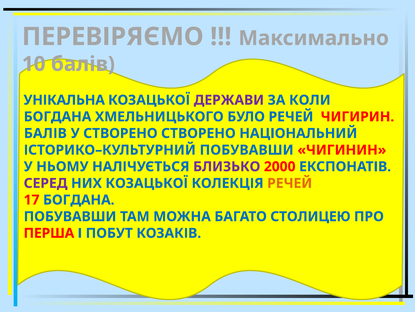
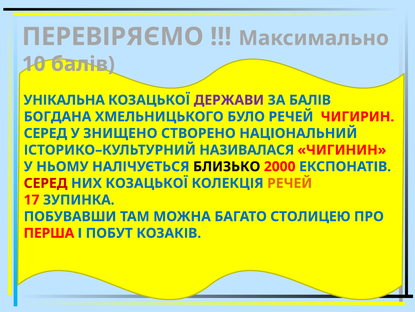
ЗА КОЛИ: КОЛИ -> БАЛІВ (310, 100)
БАЛІВ: БАЛІВ -> СЕРЕД (45, 133)
У СТВОРЕНО: СТВОРЕНО -> ЗНИЩЕНО (120, 133)
ІСТОРИКО–КУЛЬТУРНИЙ ПОБУВАВШИ: ПОБУВАВШИ -> НАЗИВАЛАСЯ (247, 150)
БЛИЗЬКО colour: purple -> black (227, 166)
СЕРЕД colour: purple -> red (46, 183)
17 БОГДАНА: БОГДАНА -> ЗУПИНКА (79, 199)
